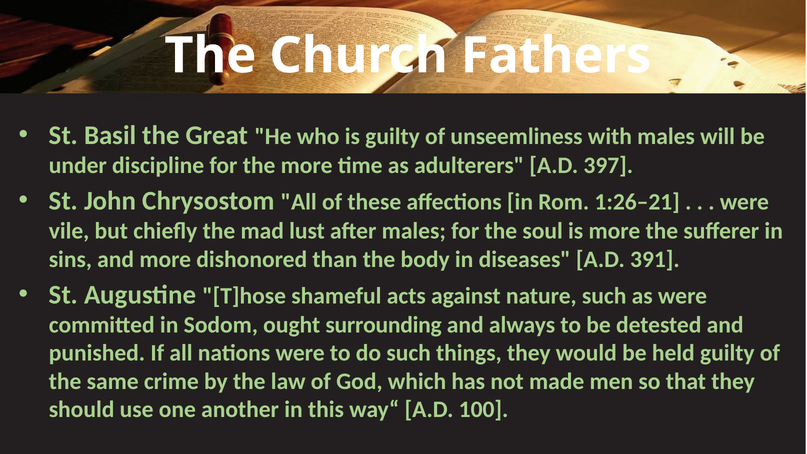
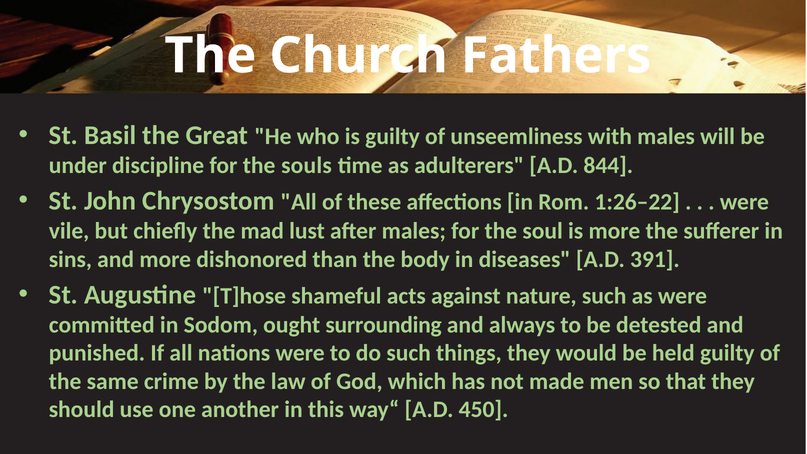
the more: more -> souls (306, 165)
397: 397 -> 844 (608, 165)
1:26–21: 1:26–21 -> 1:26–22 (637, 202)
100: 100 -> 450 (484, 410)
